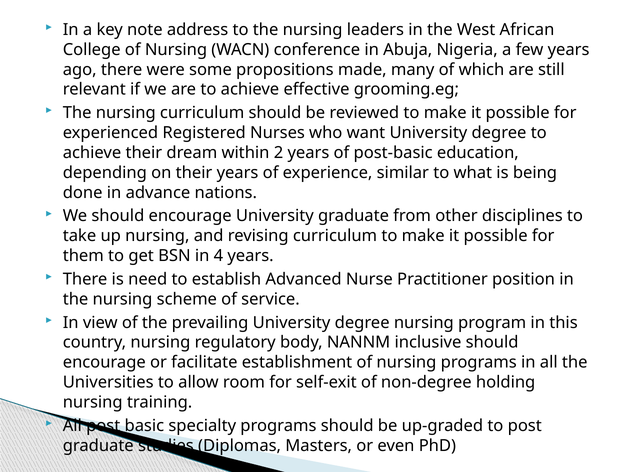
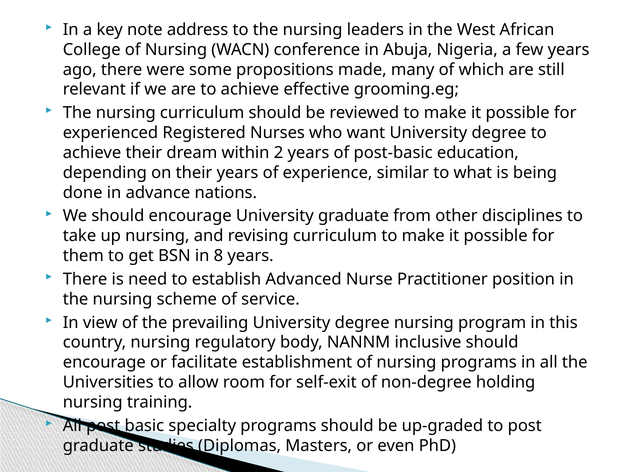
4: 4 -> 8 (218, 256)
